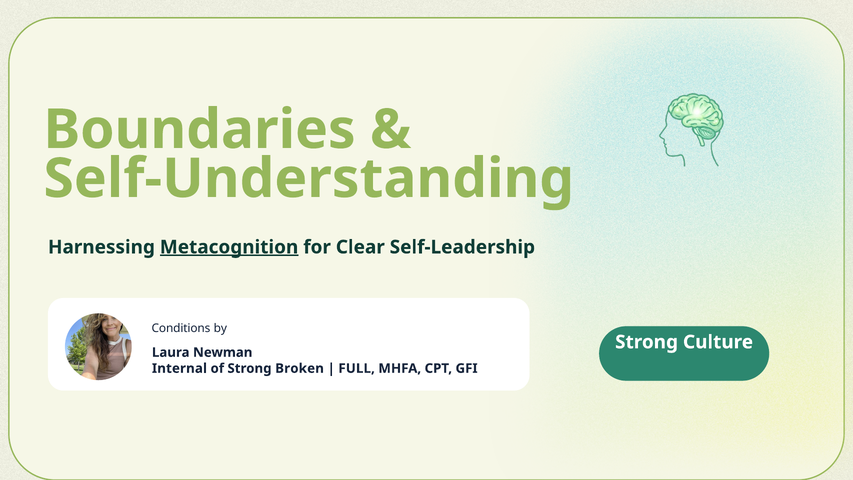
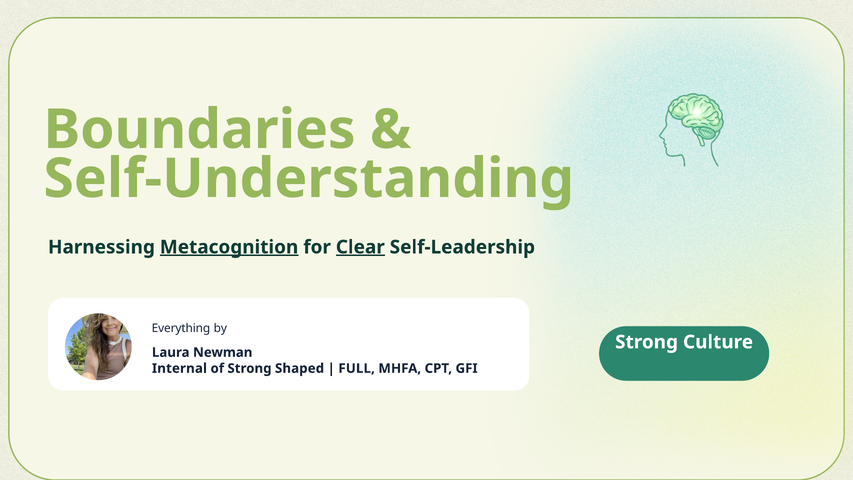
Clear underline: none -> present (360, 247)
Conditions: Conditions -> Everything (181, 328)
Broken: Broken -> Shaped (300, 368)
